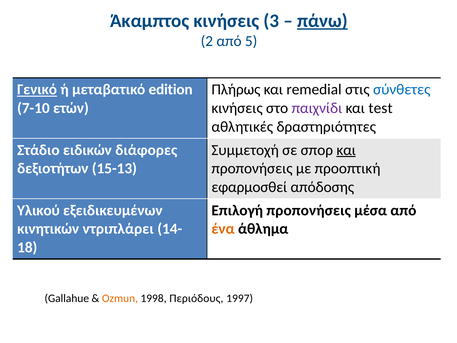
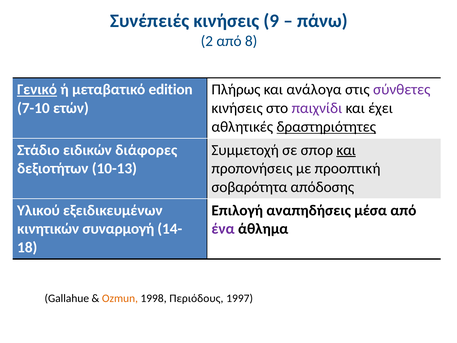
Άκαμπτος: Άκαμπτος -> Συνέπειές (150, 21)
3: 3 -> 9 (271, 21)
πάνω underline: present -> none (322, 21)
5: 5 -> 8 (251, 41)
remedial: remedial -> ανάλογα (314, 90)
σύνθετες colour: blue -> purple (402, 90)
test: test -> έχει (381, 108)
δραστηριότητες underline: none -> present (326, 127)
15-13: 15-13 -> 10-13 (114, 168)
εφαρμοσθεί: εφαρμοσθεί -> σοβαρότητα (249, 187)
Επιλογή προπονήσεις: προπονήσεις -> αναπηδήσεις (309, 210)
ντριπλάρει: ντριπλάρει -> συναρμογή (118, 229)
ένα colour: orange -> purple (223, 229)
